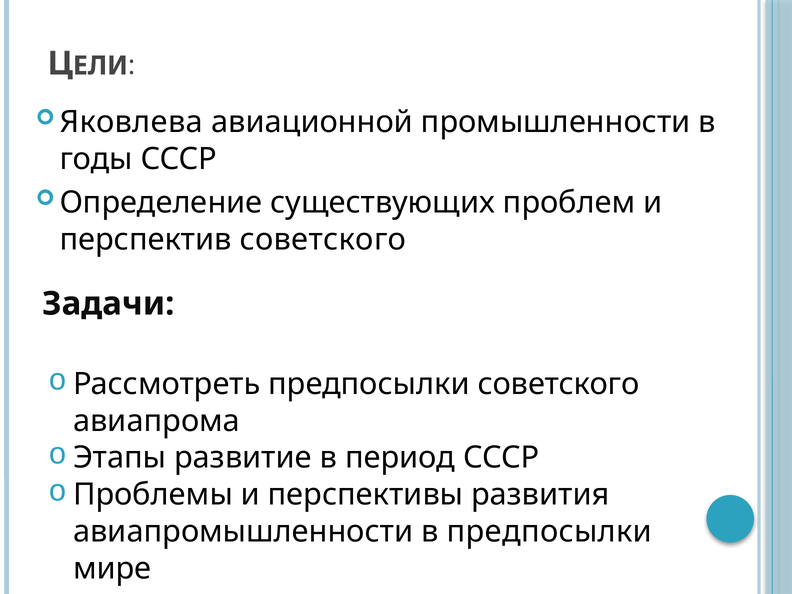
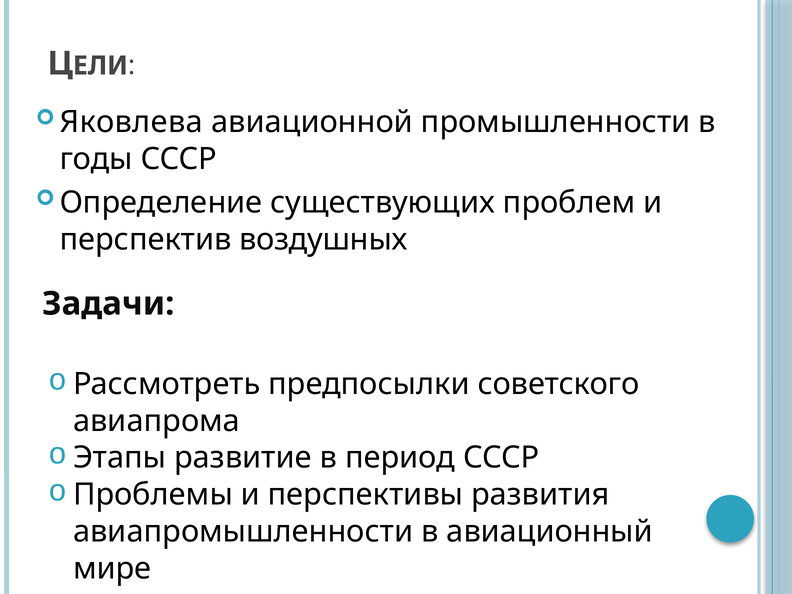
перспектив советского: советского -> воздушных (323, 240)
в предпосылки: предпосылки -> авиационный (550, 532)
